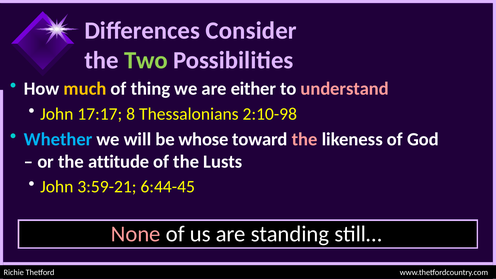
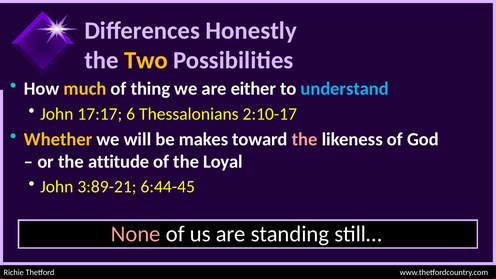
Consider: Consider -> Honestly (251, 31)
Two colour: light green -> yellow (146, 60)
understand colour: pink -> light blue (345, 89)
8: 8 -> 6 (131, 114)
2:10-98: 2:10-98 -> 2:10-17 (270, 114)
Whether colour: light blue -> yellow (58, 139)
whose: whose -> makes (204, 139)
Lusts: Lusts -> Loyal (223, 162)
3:59-21: 3:59-21 -> 3:89-21 (107, 187)
